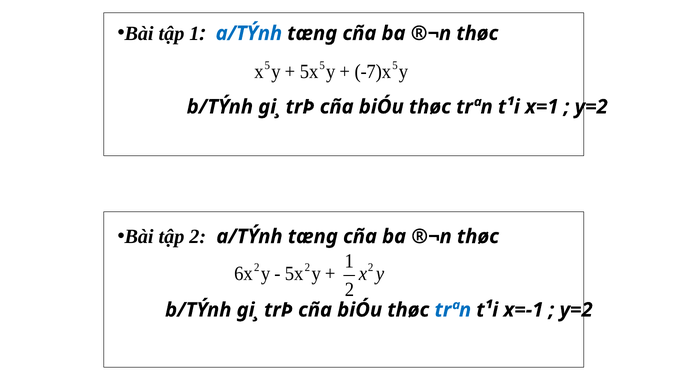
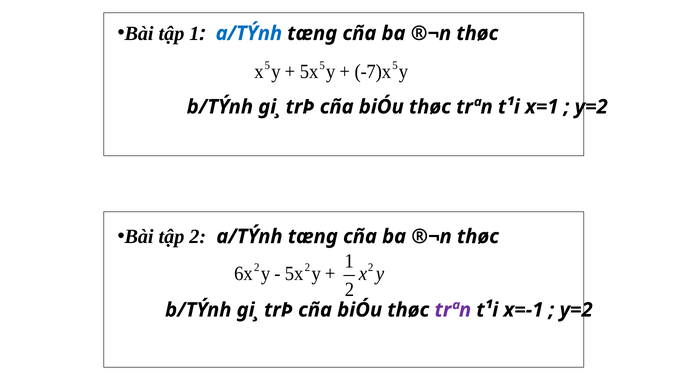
trªn colour: blue -> purple (453, 310)
